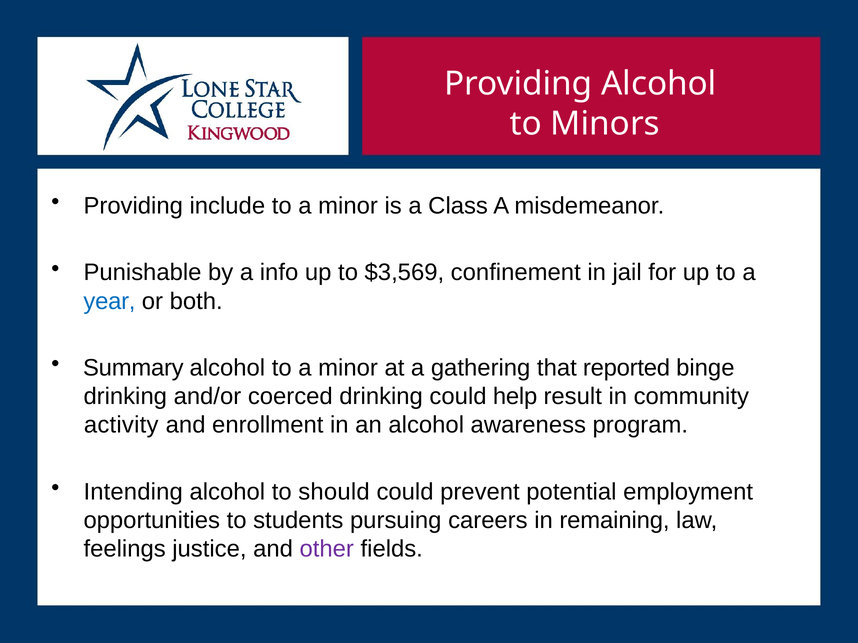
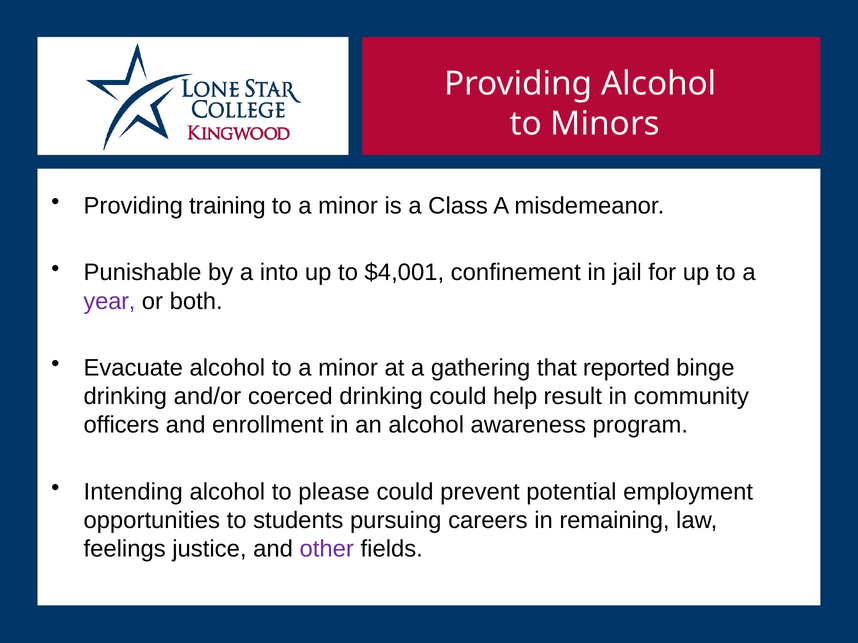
include: include -> training (227, 206)
info: info -> into (279, 273)
$3,569: $3,569 -> $4,001 (404, 273)
year colour: blue -> purple (109, 301)
Summary: Summary -> Evacuate (133, 368)
activity: activity -> officers (121, 425)
should: should -> please (334, 492)
